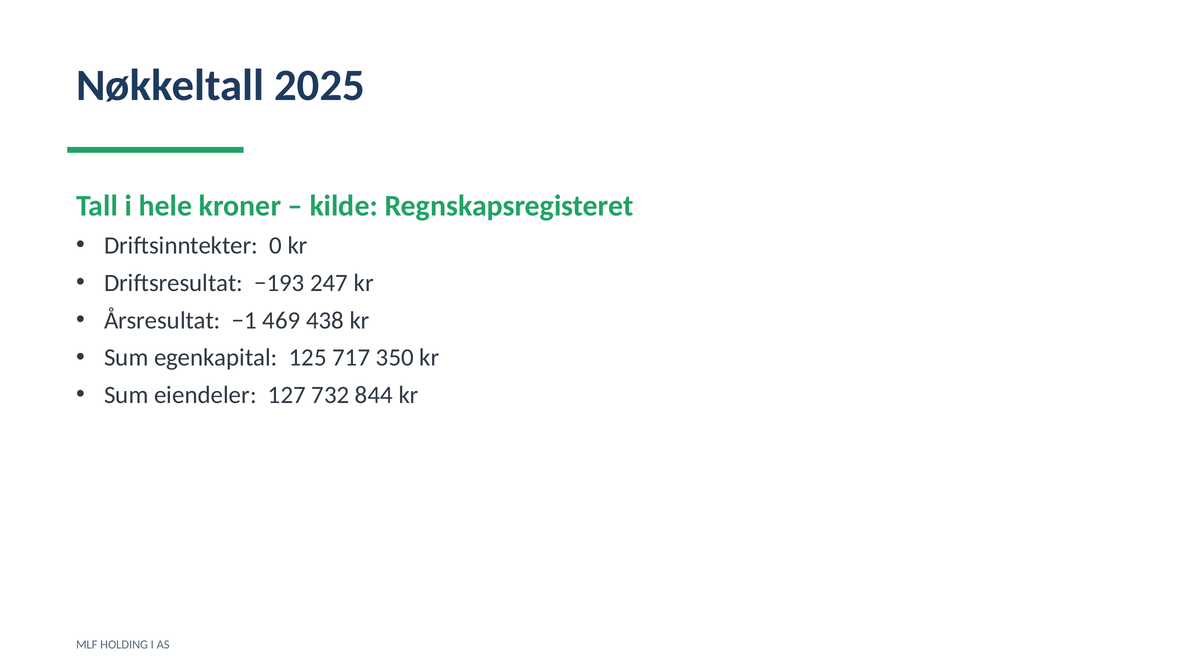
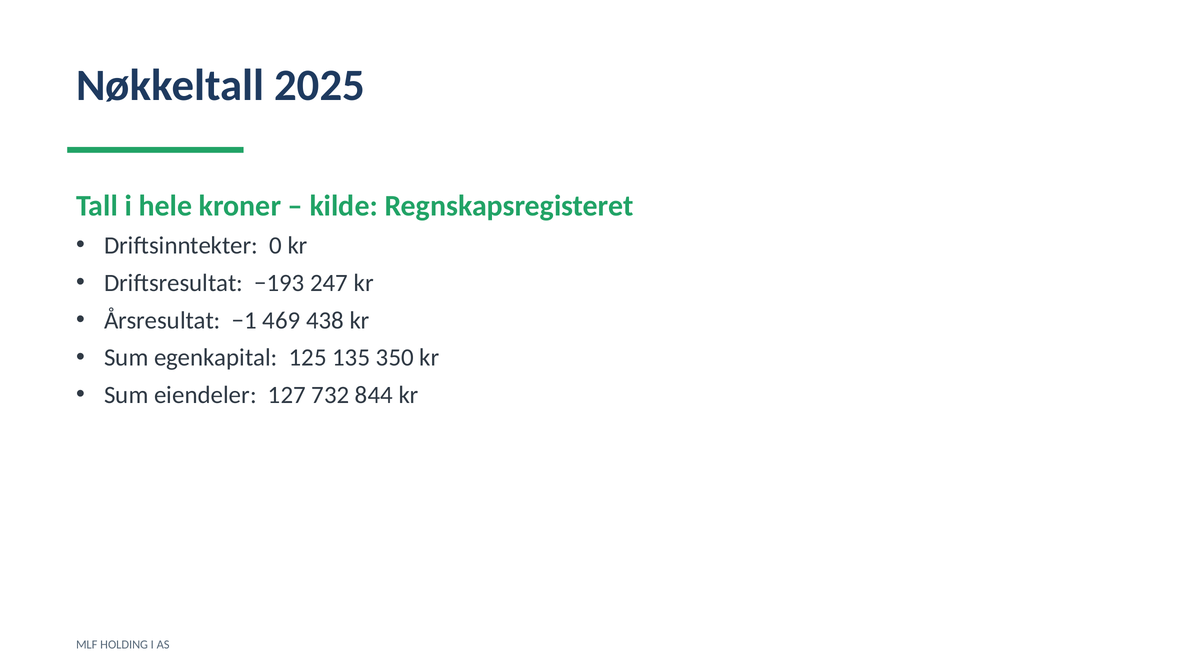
717: 717 -> 135 (351, 358)
